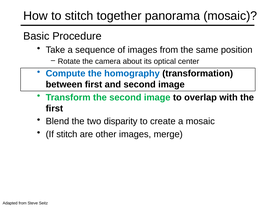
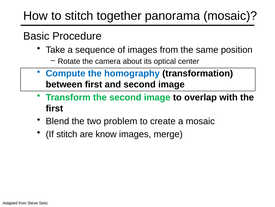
disparity: disparity -> problem (121, 121)
other: other -> know (106, 134)
